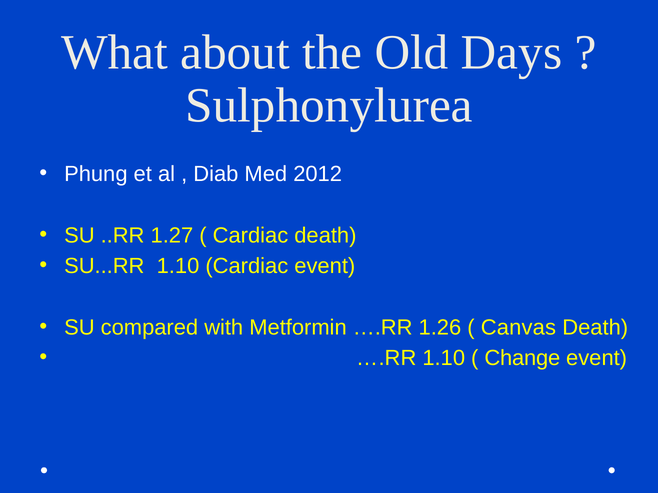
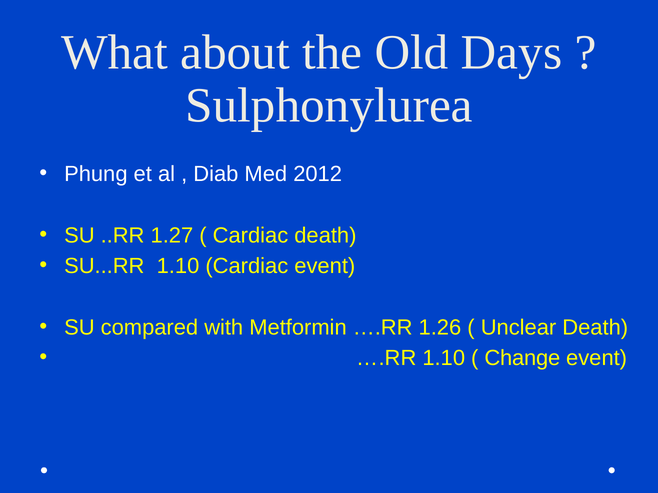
Canvas: Canvas -> Unclear (519, 328)
